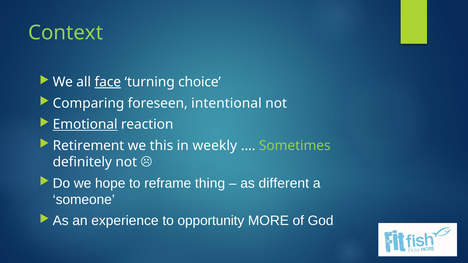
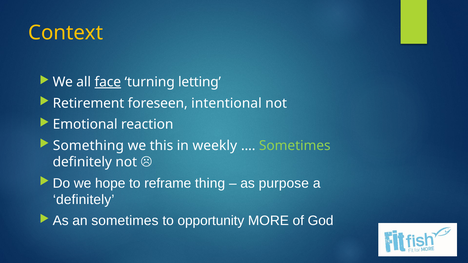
Context colour: light green -> yellow (66, 33)
choice: choice -> letting (200, 82)
Comparing: Comparing -> Retirement (88, 103)
Emotional underline: present -> none (85, 125)
Retirement: Retirement -> Something (88, 146)
different: different -> purpose (284, 183)
someone: someone -> definitely (84, 200)
an experience: experience -> sometimes (125, 221)
